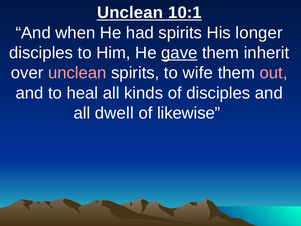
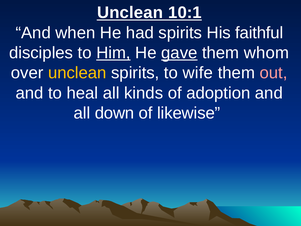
longer: longer -> faithful (259, 33)
Him underline: none -> present (113, 53)
inherit: inherit -> whom (266, 53)
unclean colour: pink -> yellow (77, 73)
of disciples: disciples -> adoption (218, 93)
dwell: dwell -> down (115, 113)
